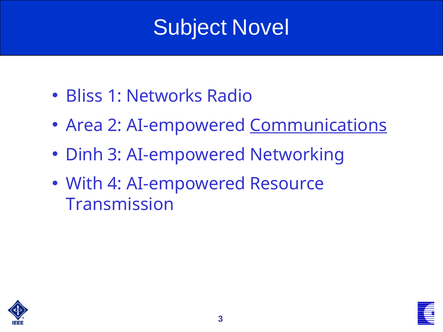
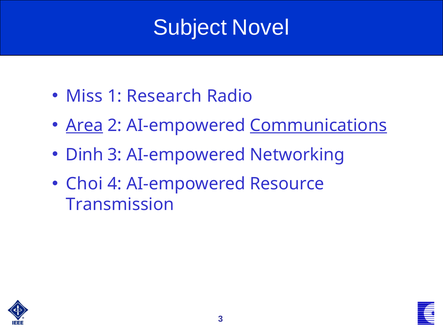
Bliss: Bliss -> Miss (84, 96)
Networks: Networks -> Research (164, 96)
Area underline: none -> present (84, 126)
With: With -> Choi (84, 184)
